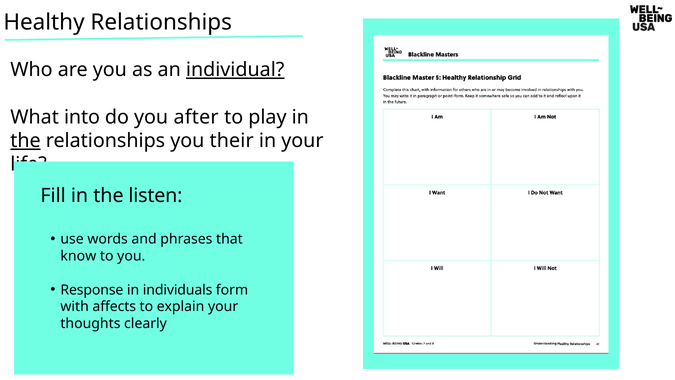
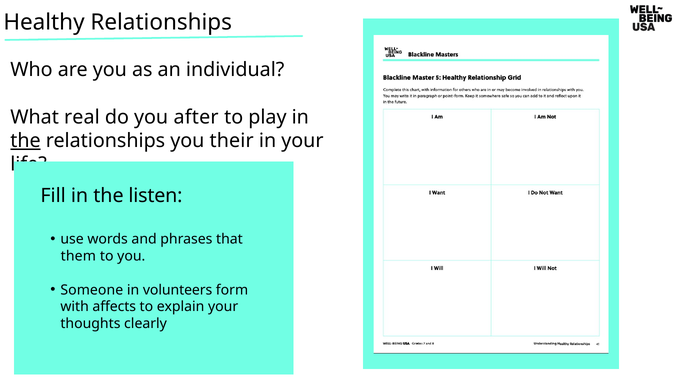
individual underline: present -> none (235, 70)
into: into -> real (82, 117)
know: know -> them (78, 256)
Response: Response -> Someone (92, 290)
individuals: individuals -> volunteers (178, 290)
